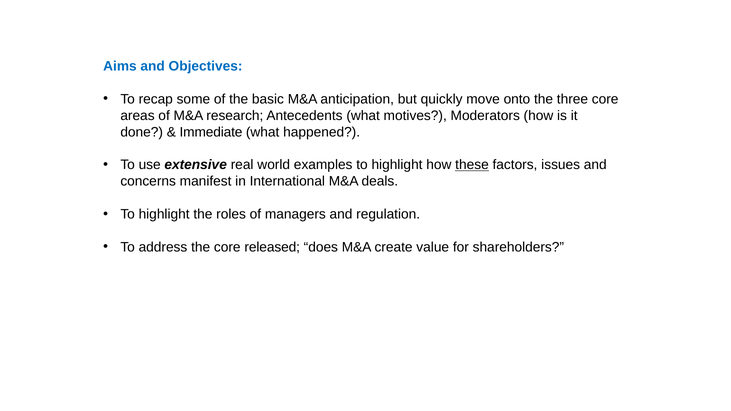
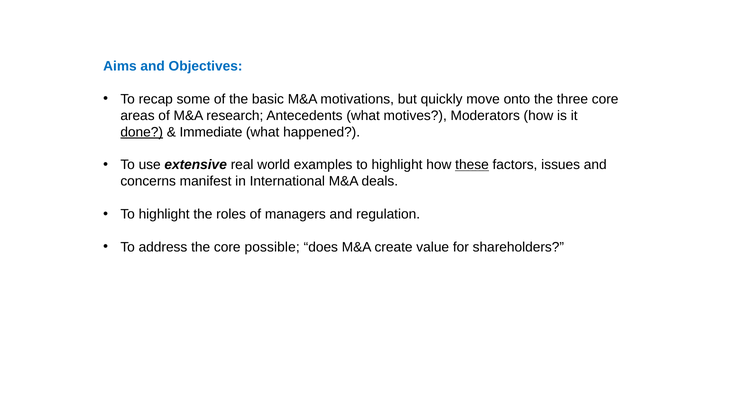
anticipation: anticipation -> motivations (357, 99)
done underline: none -> present (142, 132)
released: released -> possible (272, 247)
